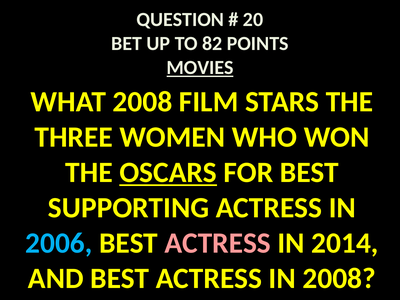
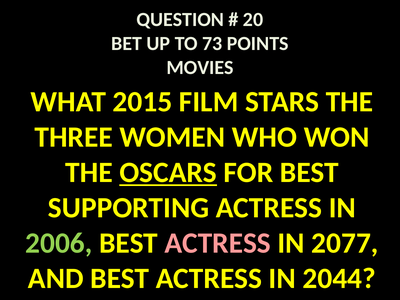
82: 82 -> 73 (212, 44)
MOVIES underline: present -> none (200, 68)
WHAT 2008: 2008 -> 2015 (142, 102)
2006 colour: light blue -> light green (59, 243)
2014: 2014 -> 2077 (345, 243)
IN 2008: 2008 -> 2044 (339, 278)
